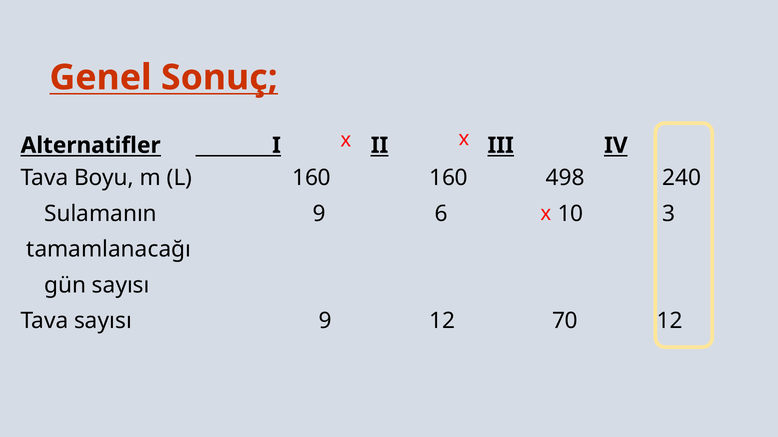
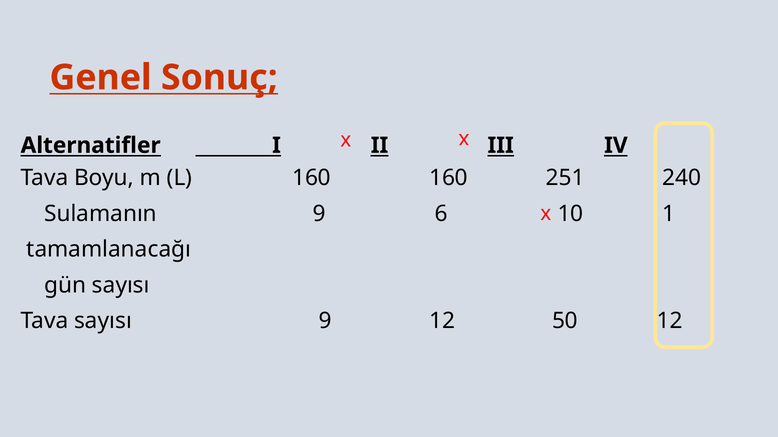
498: 498 -> 251 (565, 178)
3: 3 -> 1 (669, 214)
70: 70 -> 50 (565, 321)
